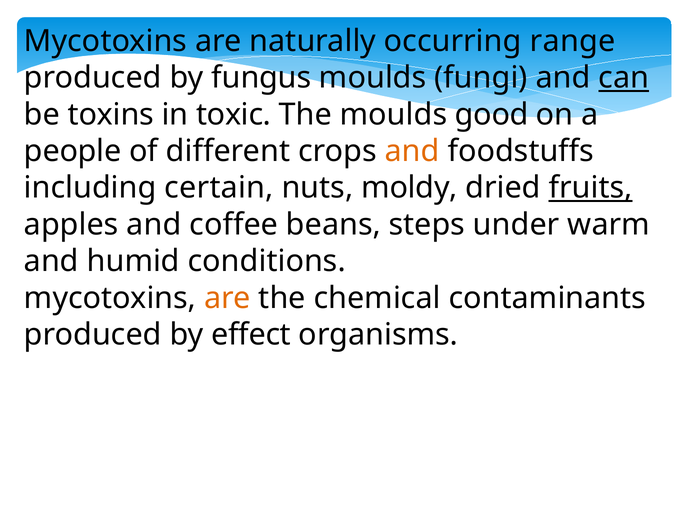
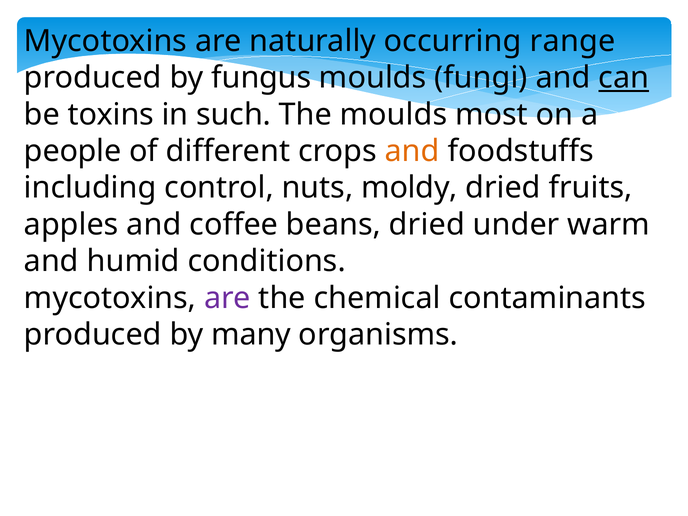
toxic: toxic -> such (234, 114)
good: good -> most (492, 114)
certain: certain -> control (219, 188)
fruits underline: present -> none (591, 188)
beans steps: steps -> dried (427, 225)
are colour: orange -> purple (227, 298)
effect: effect -> many (251, 335)
